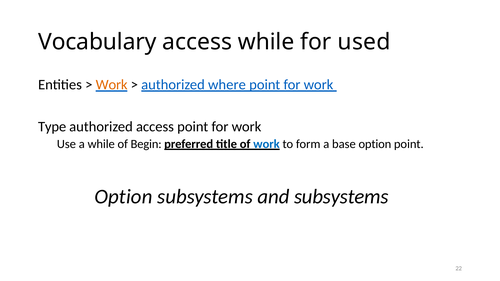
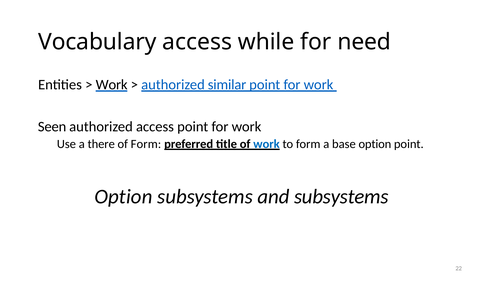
used: used -> need (364, 42)
Work colour: orange -> black (112, 85)
where: where -> similar (227, 85)
Type: Type -> Seen (52, 127)
a while: while -> there (101, 144)
of Begin: Begin -> Form (146, 144)
